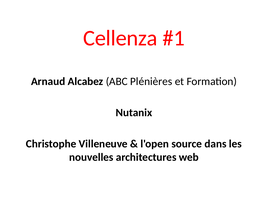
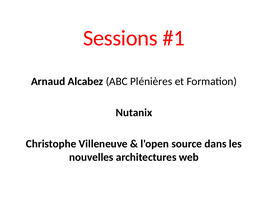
Cellenza: Cellenza -> Sessions (120, 38)
